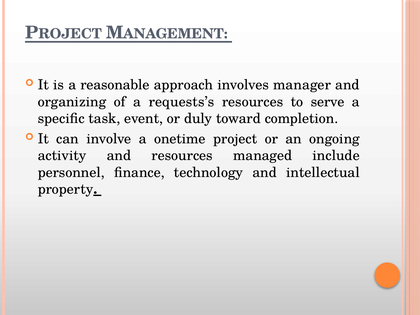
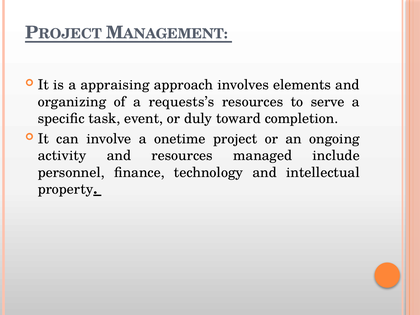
reasonable: reasonable -> appraising (115, 85)
manager: manager -> elements (302, 85)
